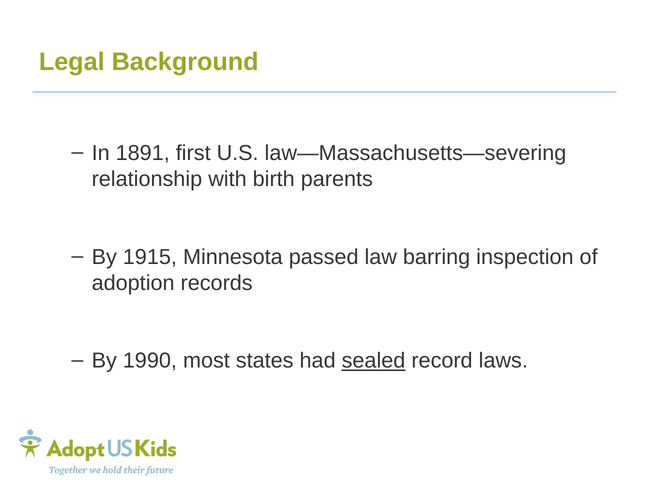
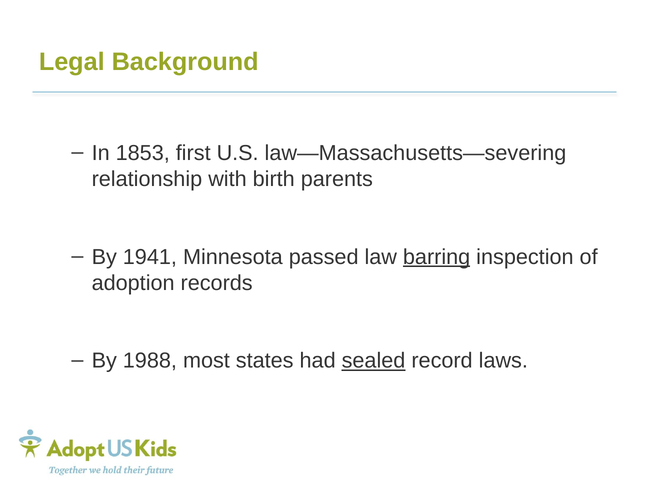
1891: 1891 -> 1853 (143, 153)
1915: 1915 -> 1941 (150, 257)
barring underline: none -> present (437, 257)
1990: 1990 -> 1988 (150, 361)
